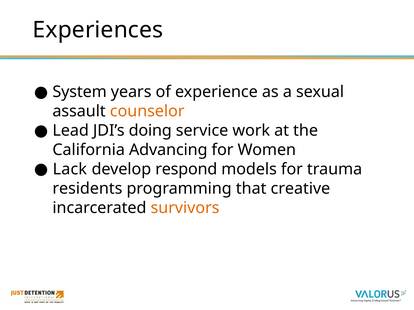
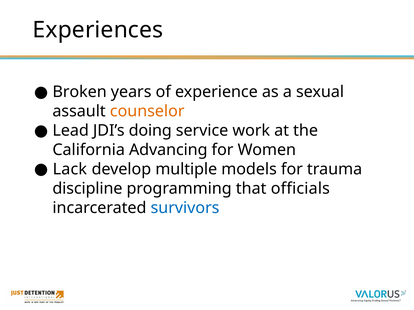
System: System -> Broken (80, 92)
respond: respond -> multiple (186, 169)
residents: residents -> discipline (87, 189)
creative: creative -> officials (300, 189)
survivors colour: orange -> blue (185, 208)
